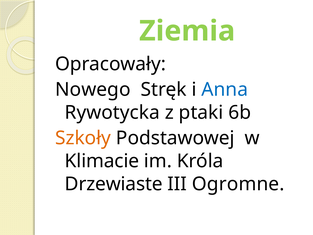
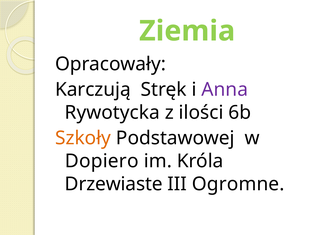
Nowego: Nowego -> Karczują (93, 89)
Anna colour: blue -> purple (225, 89)
ptaki: ptaki -> ilości (201, 112)
Klimacie: Klimacie -> Dopiero (102, 161)
